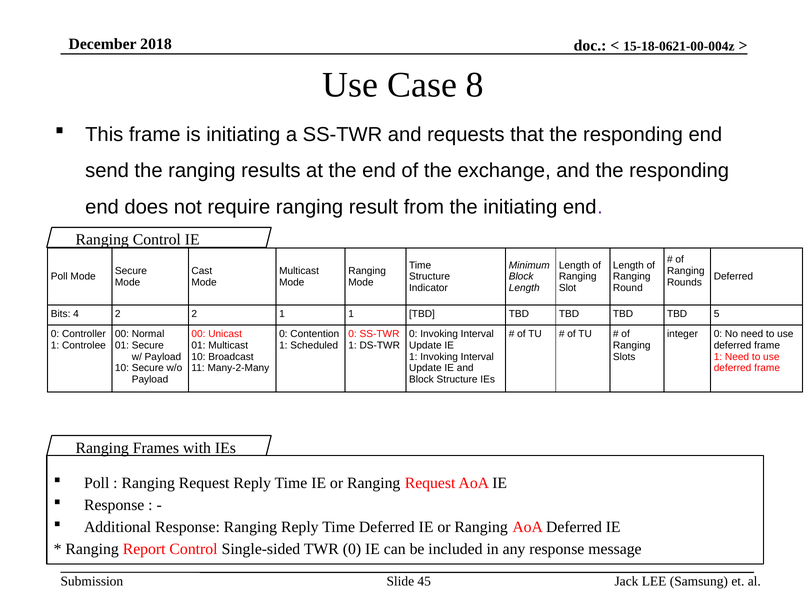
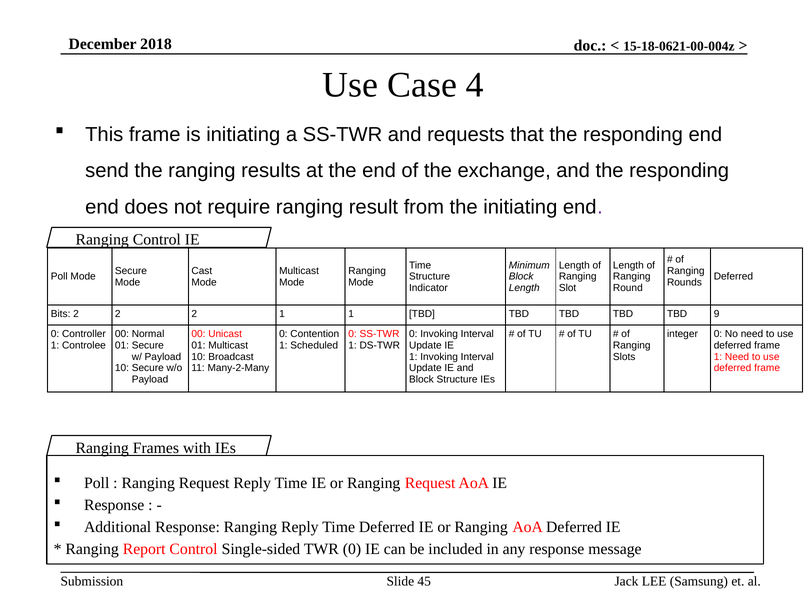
8: 8 -> 4 (475, 85)
Bits 4: 4 -> 2 (76, 314)
5: 5 -> 9 (717, 314)
